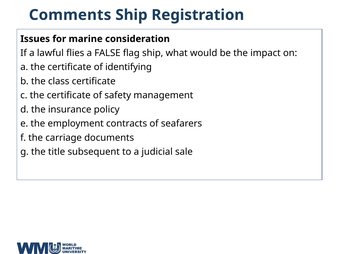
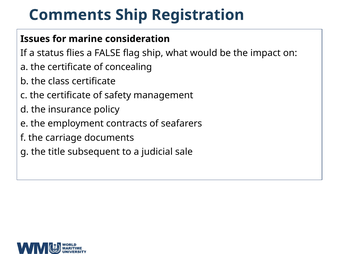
lawful: lawful -> status (50, 53)
identifying: identifying -> concealing (129, 67)
